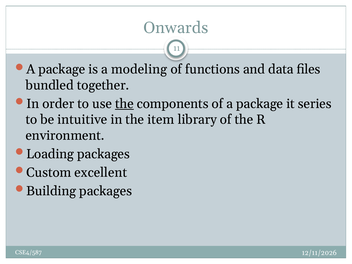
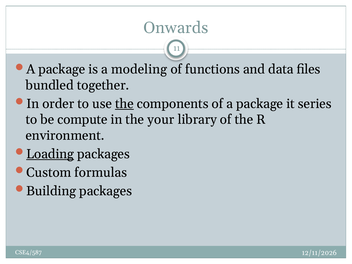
intuitive: intuitive -> compute (82, 120)
item: item -> your (161, 120)
Loading underline: none -> present (50, 154)
excellent: excellent -> formulas (101, 172)
